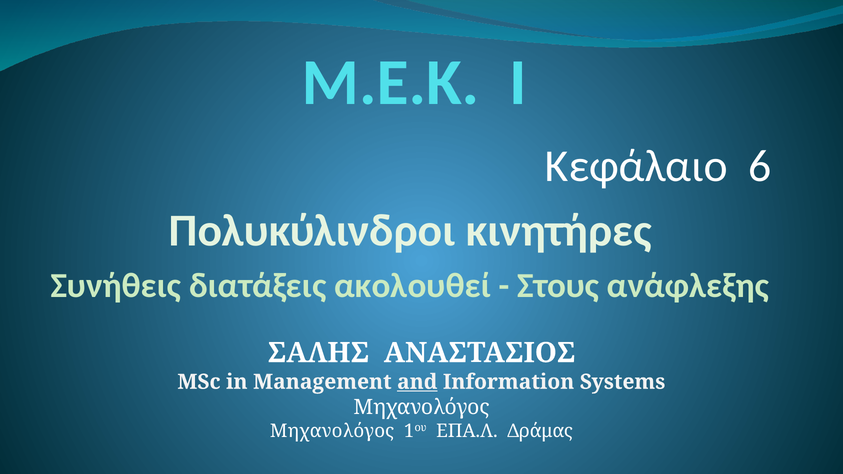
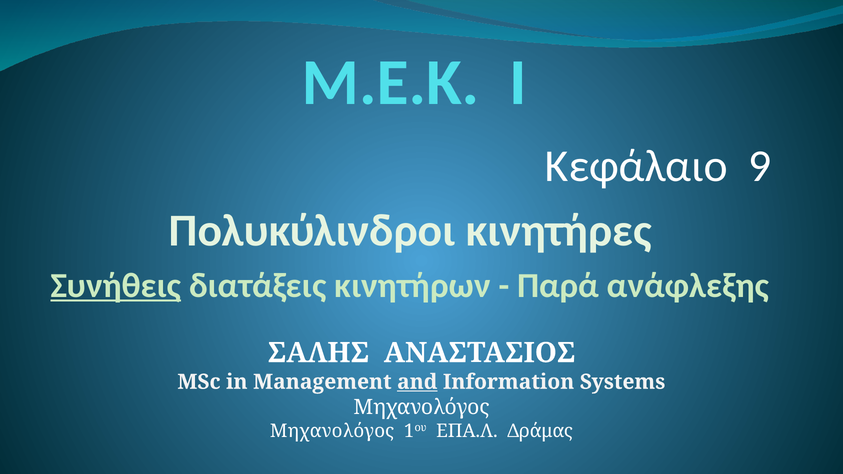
6: 6 -> 9 (760, 166)
Συνήθεις underline: none -> present (116, 286)
ακολουθεί: ακολουθεί -> κινητήρων (412, 286)
Στους: Στους -> Παρά (558, 286)
